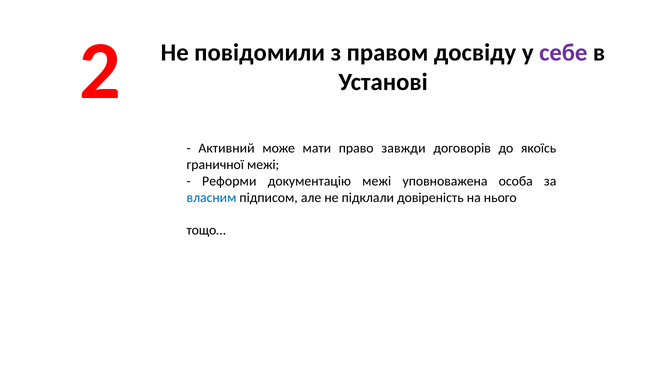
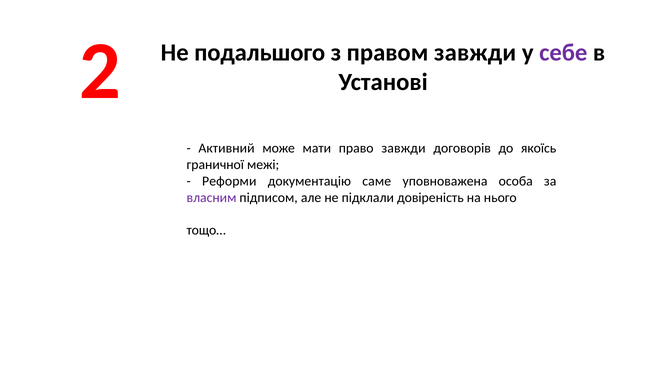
повідомили: повідомили -> подальшого (260, 53)
правом досвіду: досвіду -> завжди (475, 53)
документацію межі: межі -> саме (377, 181)
власним colour: blue -> purple (211, 198)
